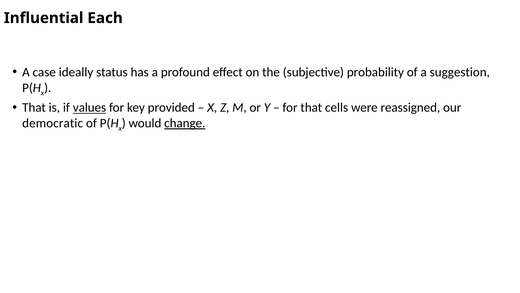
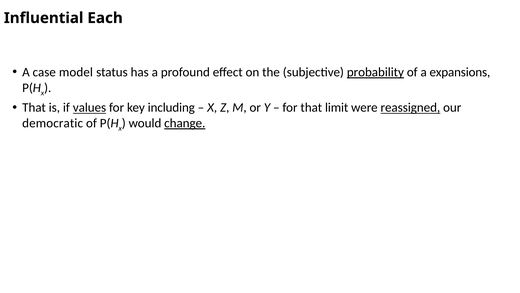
ideally: ideally -> model (76, 72)
probability underline: none -> present (375, 72)
suggestion: suggestion -> expansions (460, 72)
provided: provided -> including (171, 108)
cells: cells -> limit (337, 108)
reassigned underline: none -> present (410, 108)
